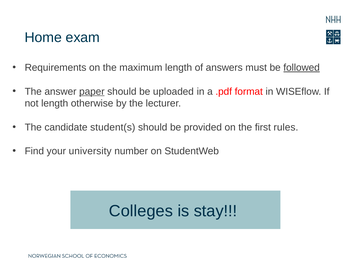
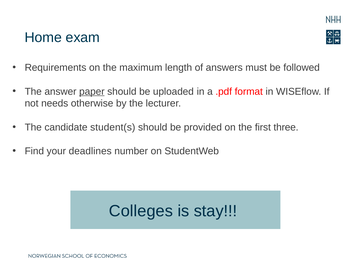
followed underline: present -> none (302, 68)
not length: length -> needs (55, 103)
rules: rules -> three (286, 127)
university: university -> deadlines (90, 151)
